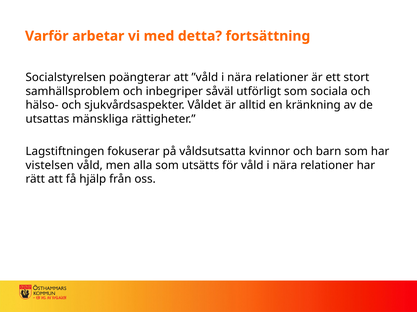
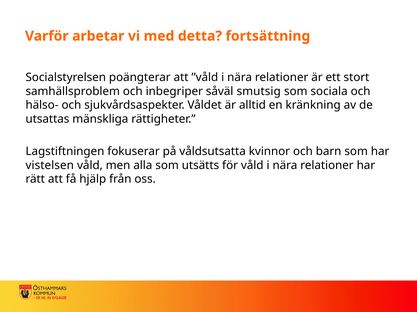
utförligt: utförligt -> smutsig (259, 91)
